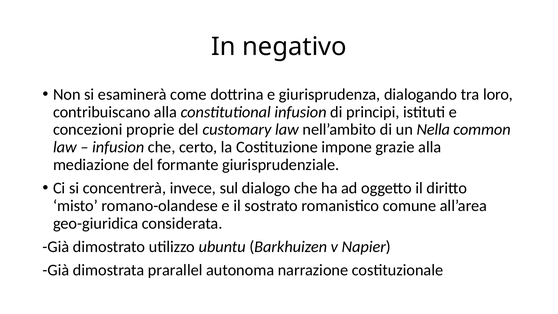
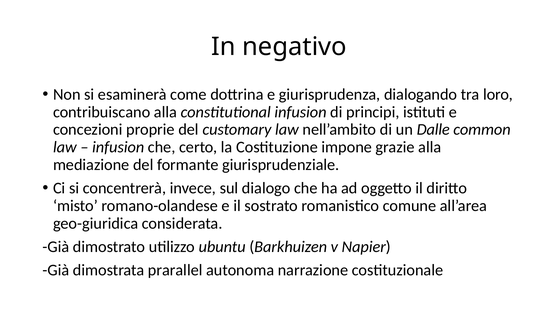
Nella: Nella -> Dalle (433, 130)
